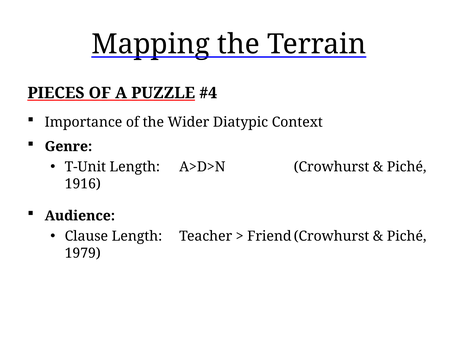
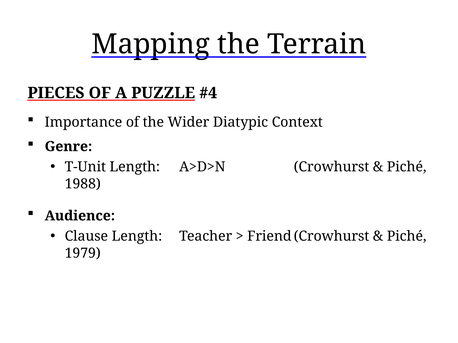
1916: 1916 -> 1988 (83, 184)
